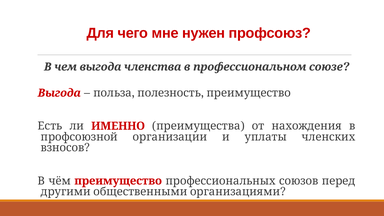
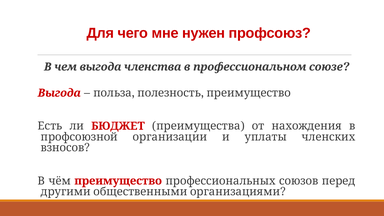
ИМЕННО: ИМЕННО -> БЮДЖЕТ (118, 126)
